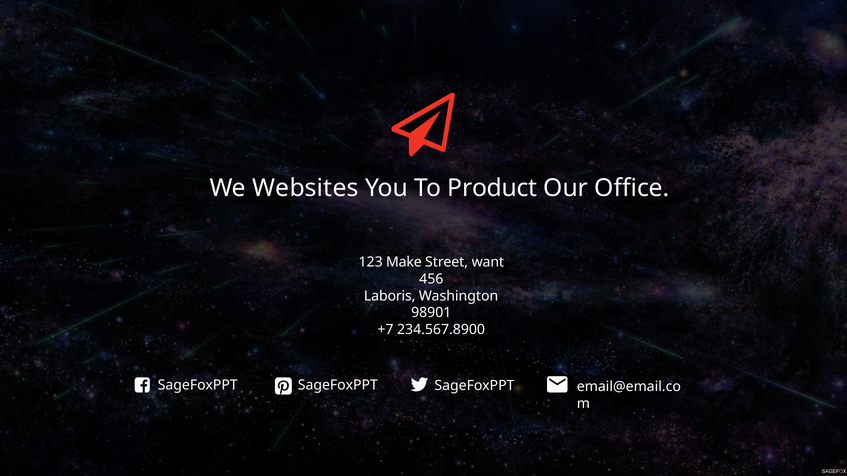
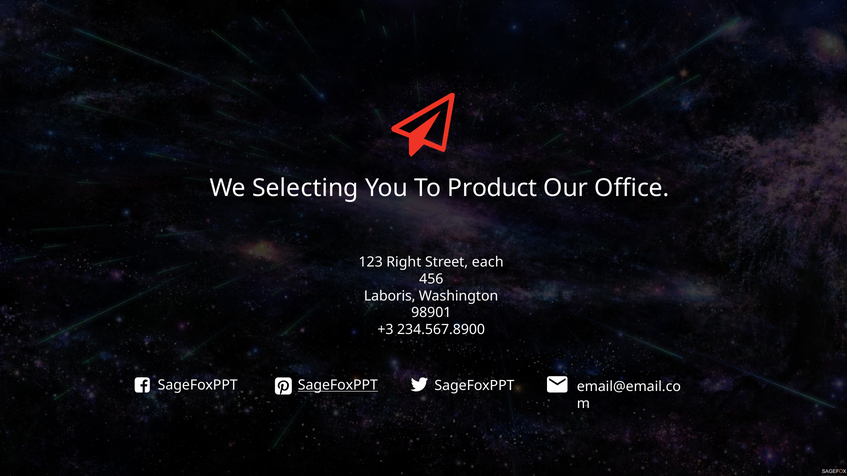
Websites: Websites -> Selecting (305, 188)
Make: Make -> Right (404, 262)
want: want -> each (488, 262)
+7: +7 -> +3 (385, 330)
SageFoxPPT underline: none -> present (338, 386)
